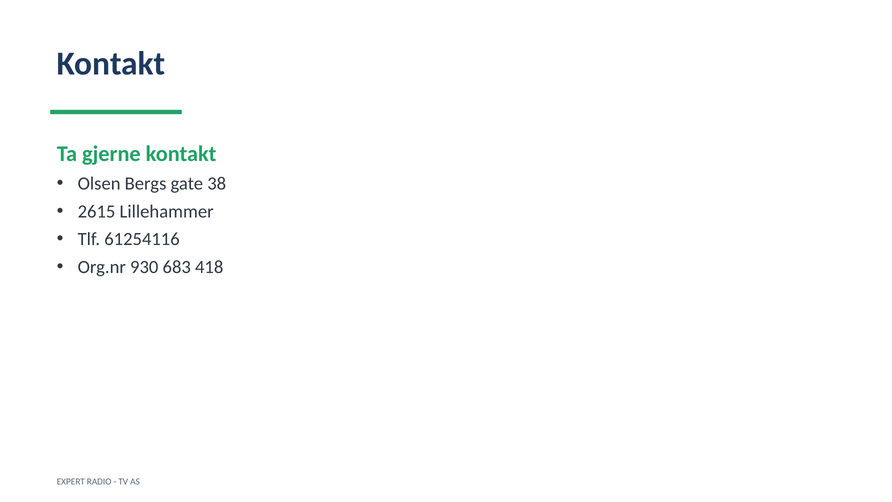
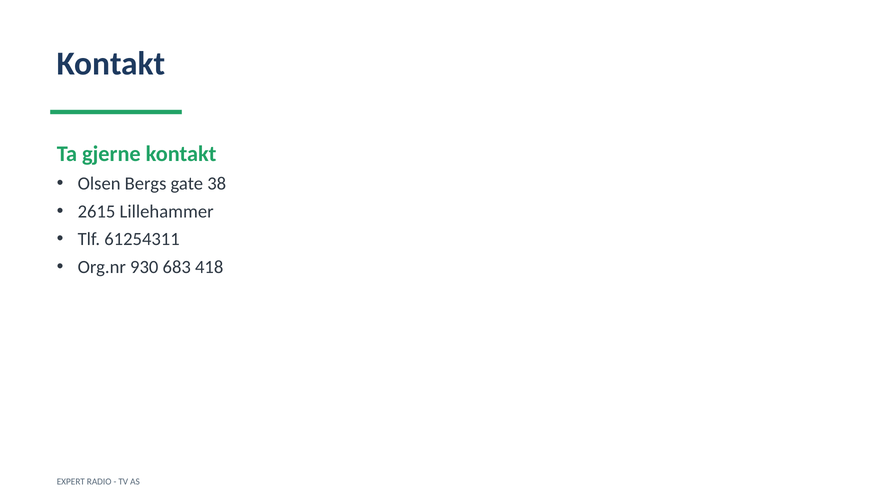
61254116: 61254116 -> 61254311 (142, 239)
